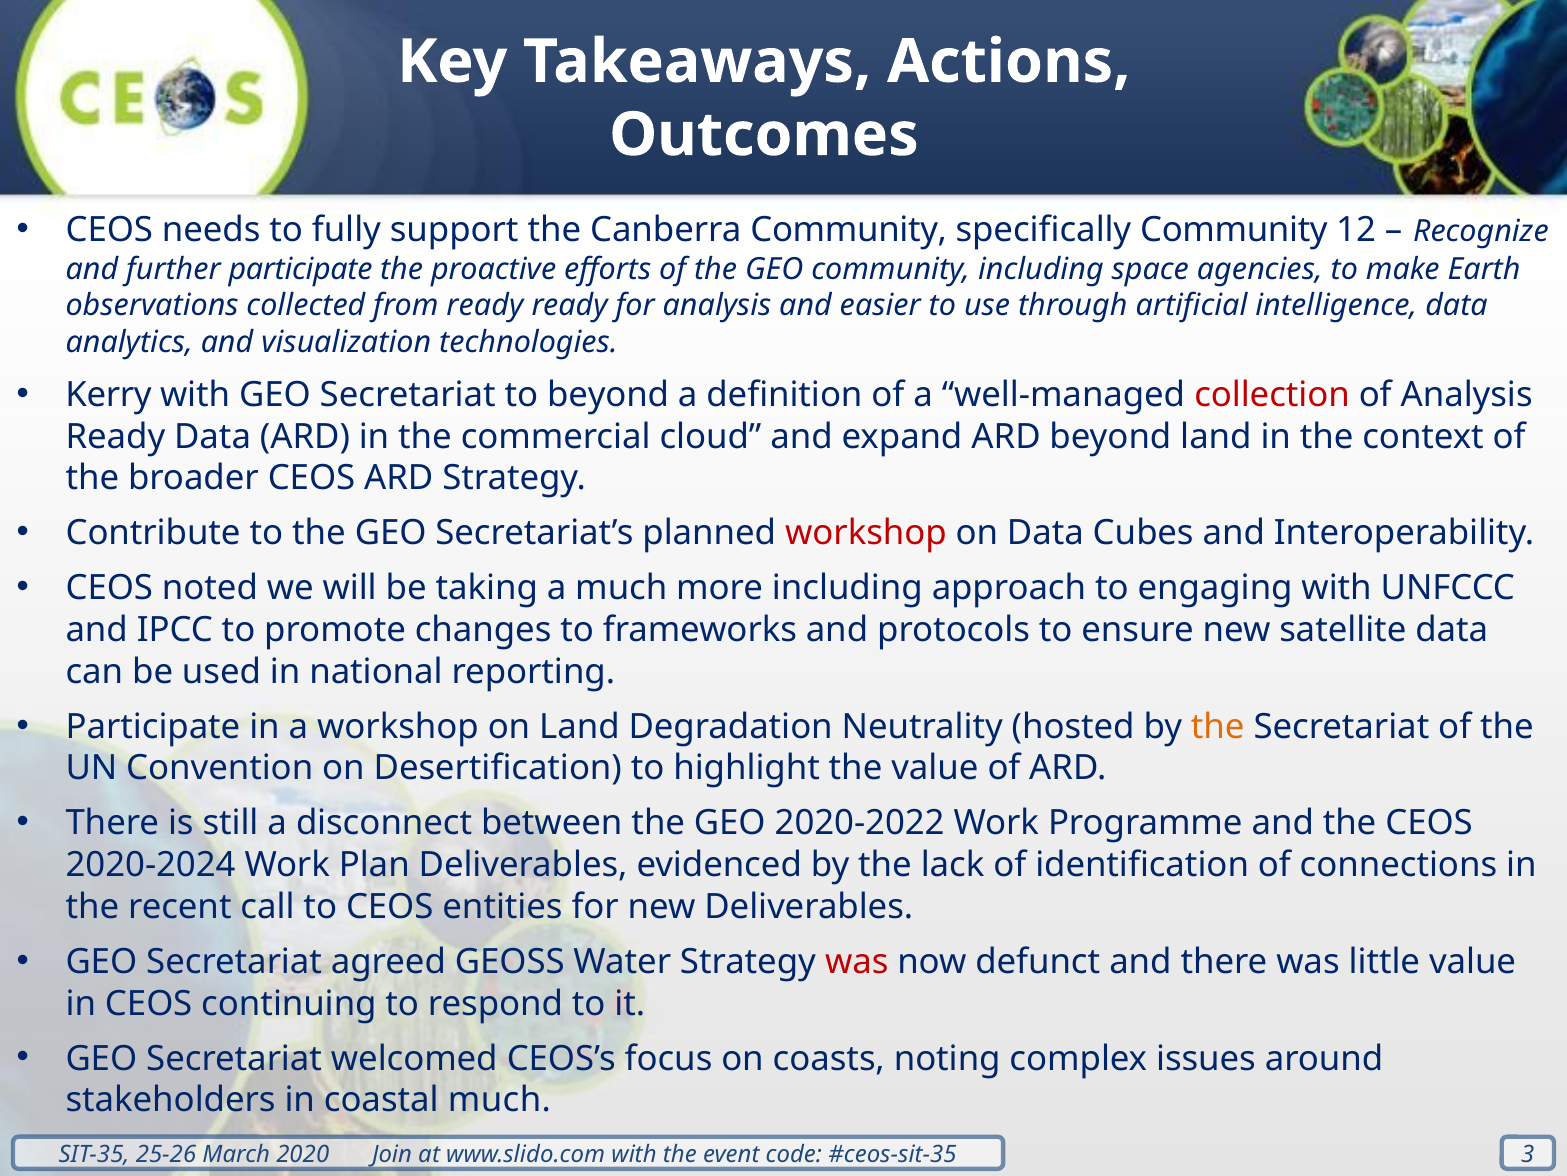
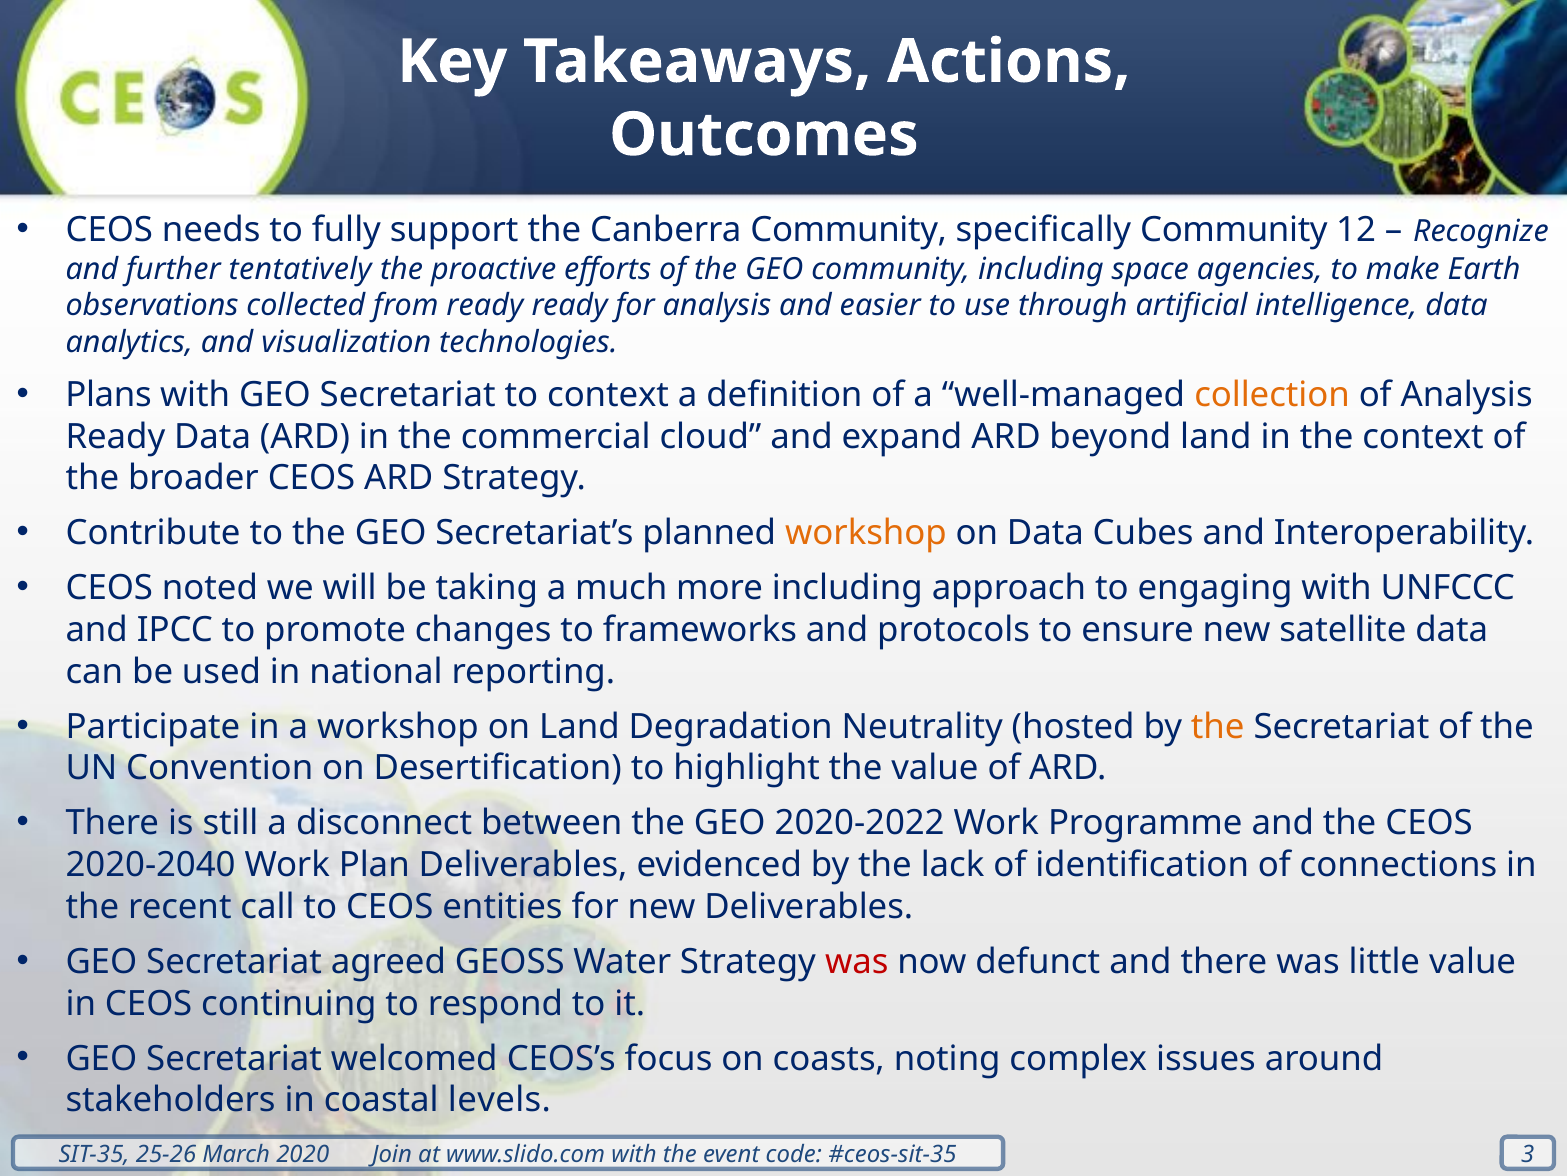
further participate: participate -> tentatively (300, 269)
Kerry: Kerry -> Plans (109, 395)
to beyond: beyond -> context (608, 395)
collection colour: red -> orange (1272, 395)
workshop colour: red -> orange (866, 533)
2020-2024: 2020-2024 -> 2020-2040 (151, 865)
coastal much: much -> levels (499, 1100)
